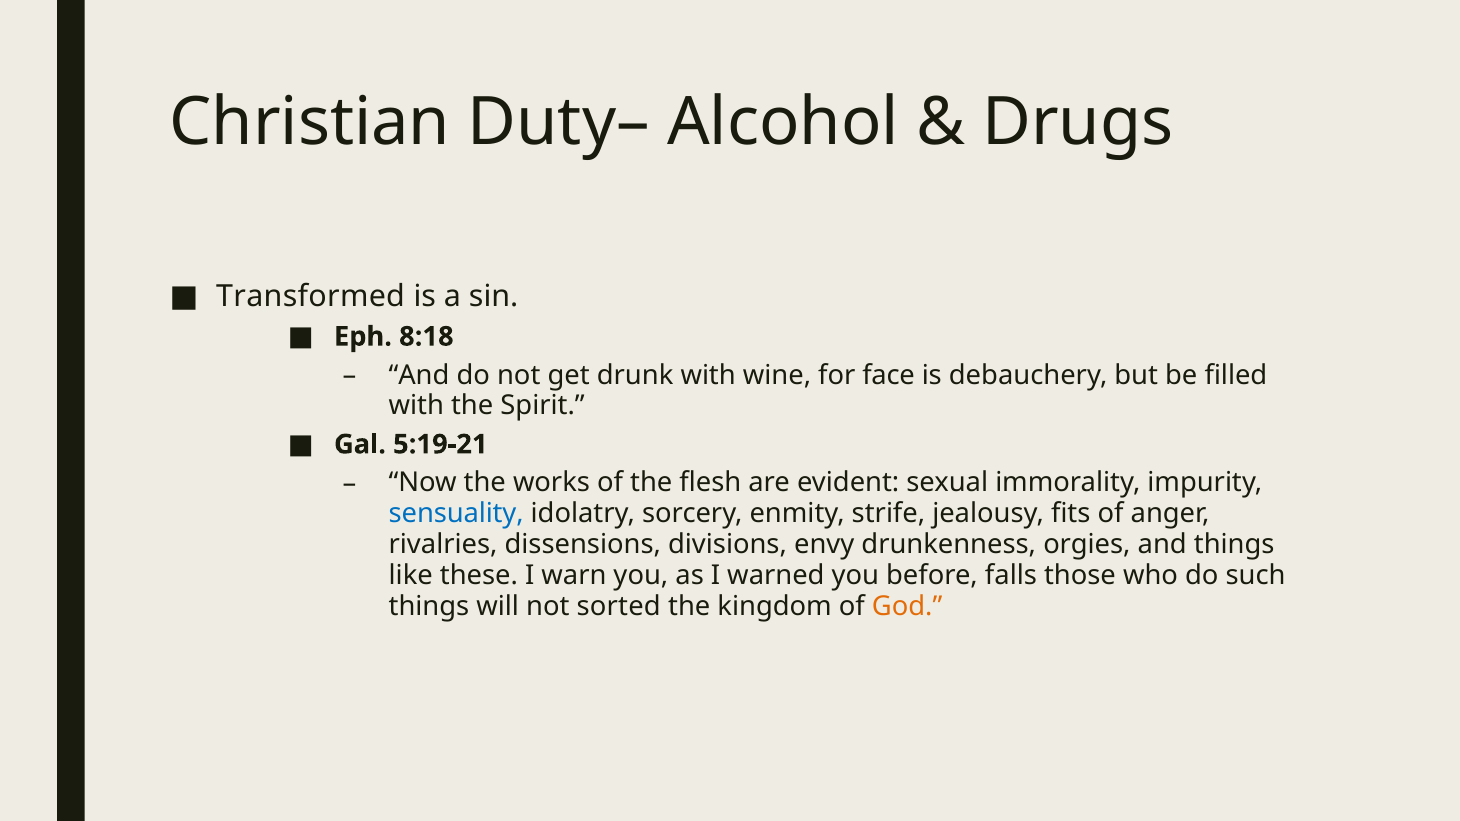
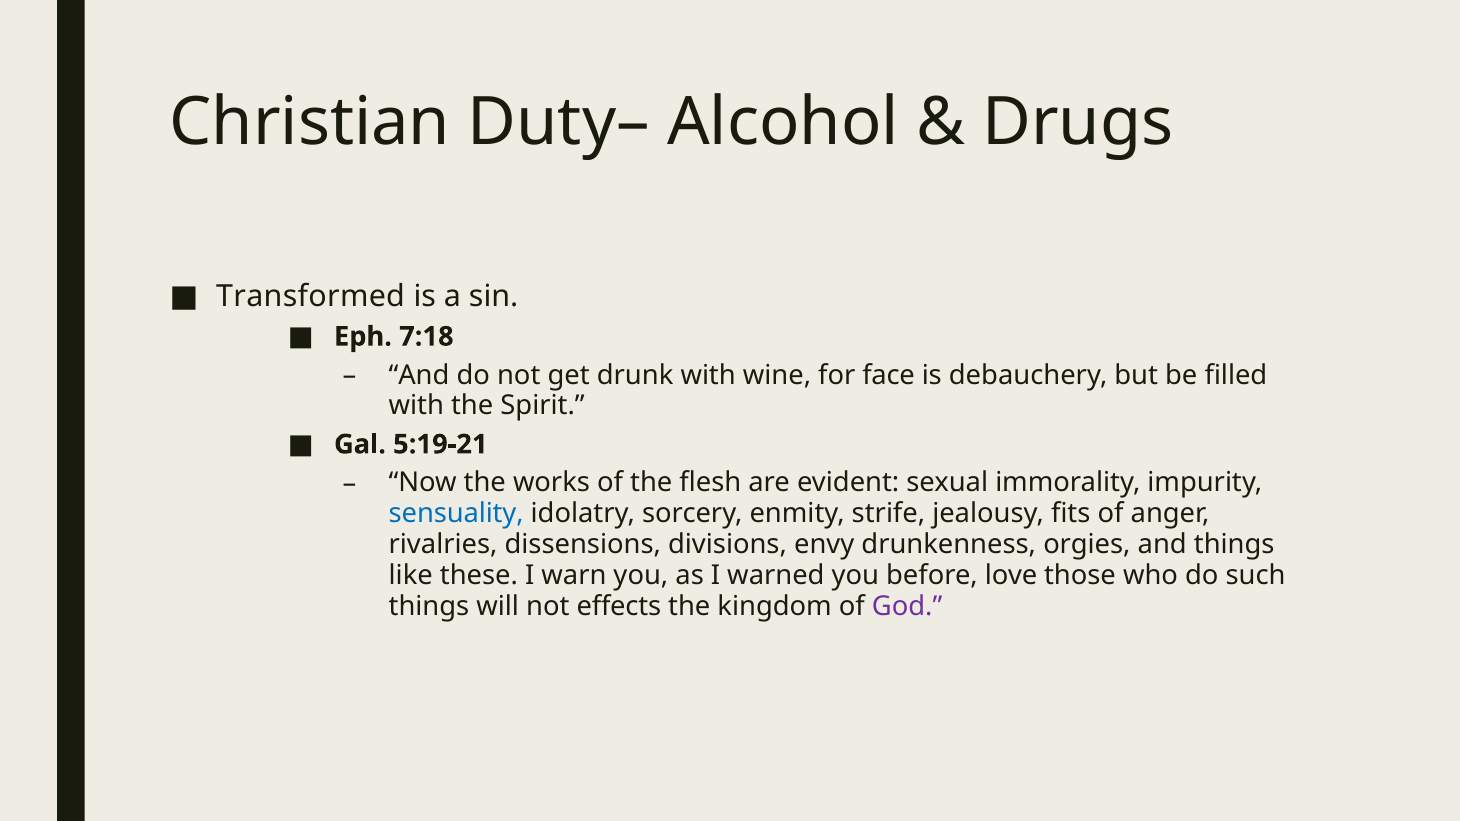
8:18: 8:18 -> 7:18 (426, 337)
falls: falls -> love (1011, 576)
sorted: sorted -> effects (619, 606)
God colour: orange -> purple (907, 606)
